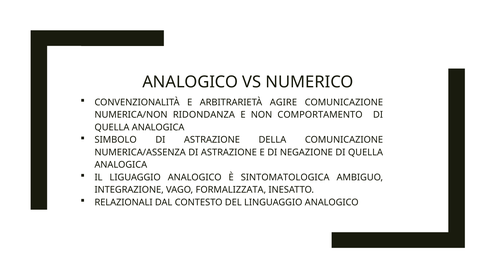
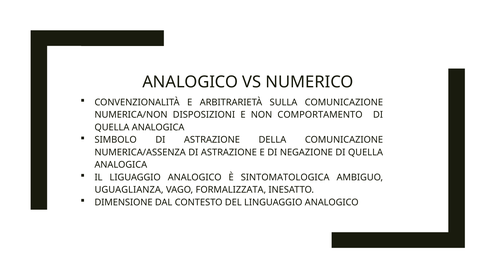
AGIRE: AGIRE -> SULLA (283, 102)
RIDONDANZA: RIDONDANZA -> DISPOSIZIONI (204, 115)
INTEGRAZIONE: INTEGRAZIONE -> UGUAGLIANZA (129, 190)
RELAZIONALI: RELAZIONALI -> DIMENSIONE (124, 202)
